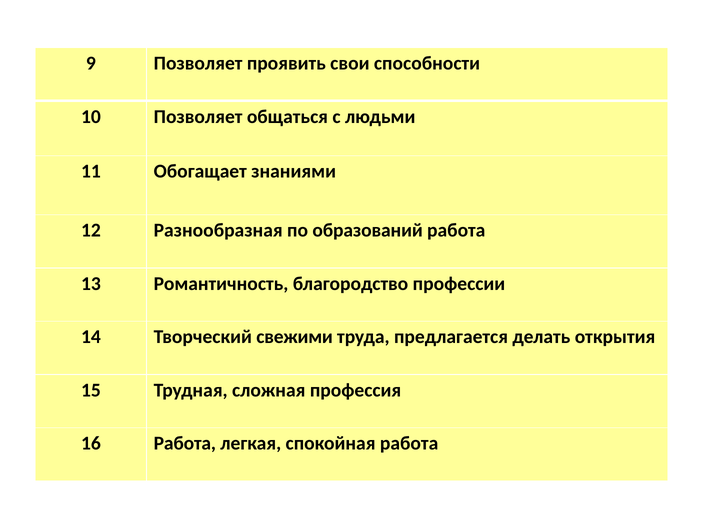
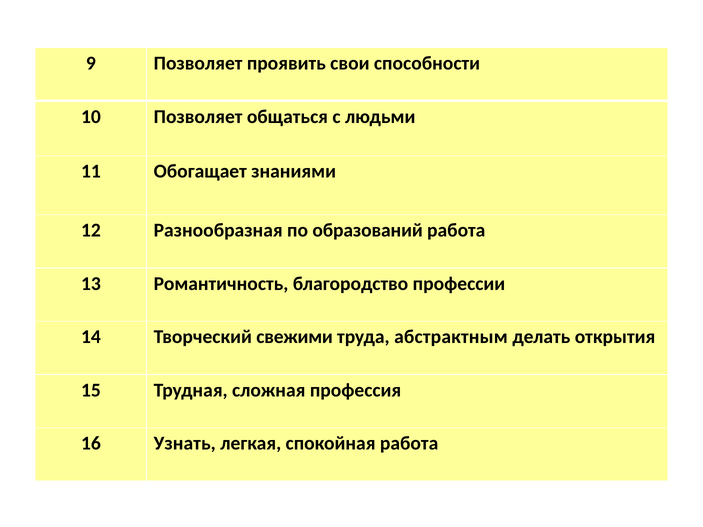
предлагается: предлагается -> абстрактным (451, 337)
16 Работа: Работа -> Узнать (185, 444)
